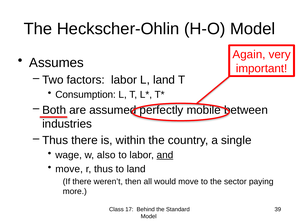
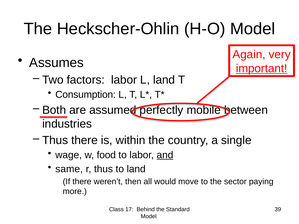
important underline: none -> present (262, 69)
also: also -> food (106, 155)
move: move -> same (69, 169)
